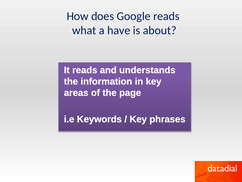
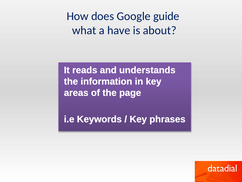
Google reads: reads -> guide (166, 16)
